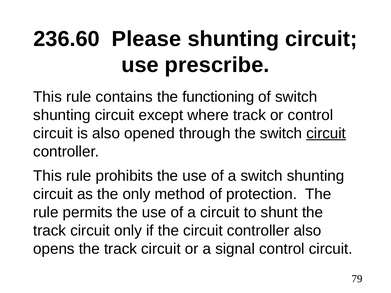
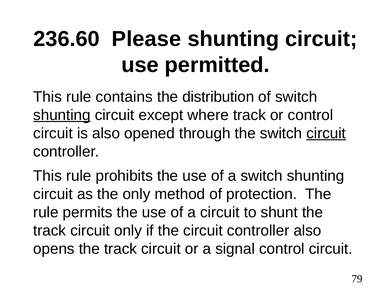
prescribe: prescribe -> permitted (217, 65)
functioning: functioning -> distribution (218, 97)
shunting underline: none -> present (62, 115)
